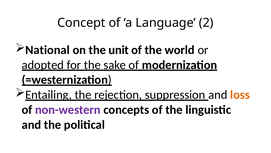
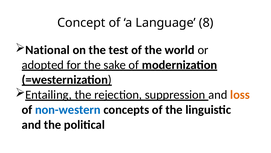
2: 2 -> 8 (206, 23)
unit: unit -> test (119, 50)
non-western colour: purple -> blue (68, 109)
